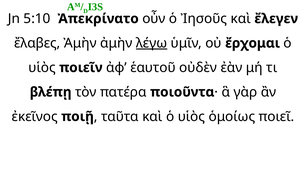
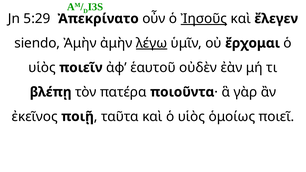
5:10: 5:10 -> 5:29 (37, 19)
Ἰησοῦς underline: none -> present (204, 19)
ἔλαβες: ἔλαβες -> siendo (37, 43)
